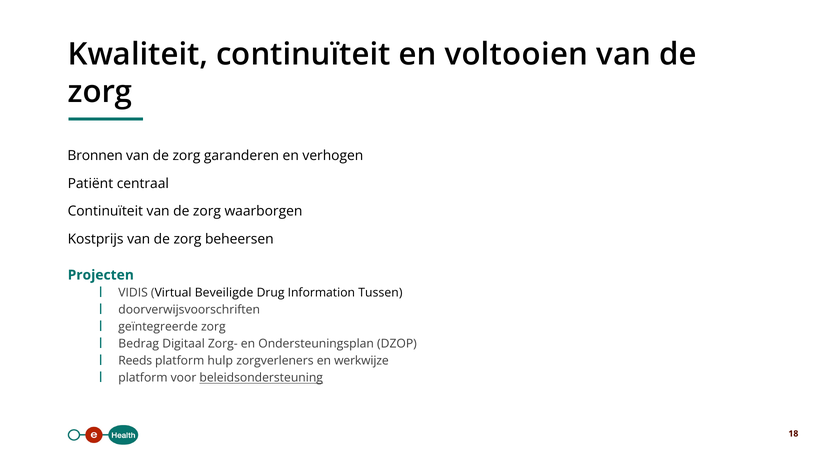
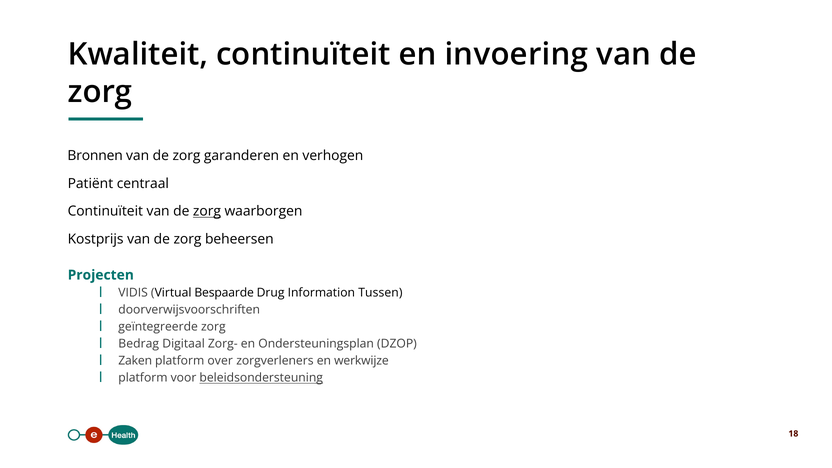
voltooien: voltooien -> invoering (516, 55)
zorg underline: none -> present (207, 211)
Beveiligde: Beveiligde -> Bespaarde (224, 293)
Reeds: Reeds -> Zaken (135, 361)
hulp: hulp -> over (220, 361)
